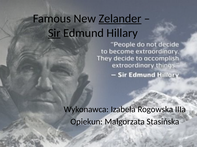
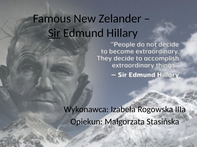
Zelander underline: present -> none (120, 19)
